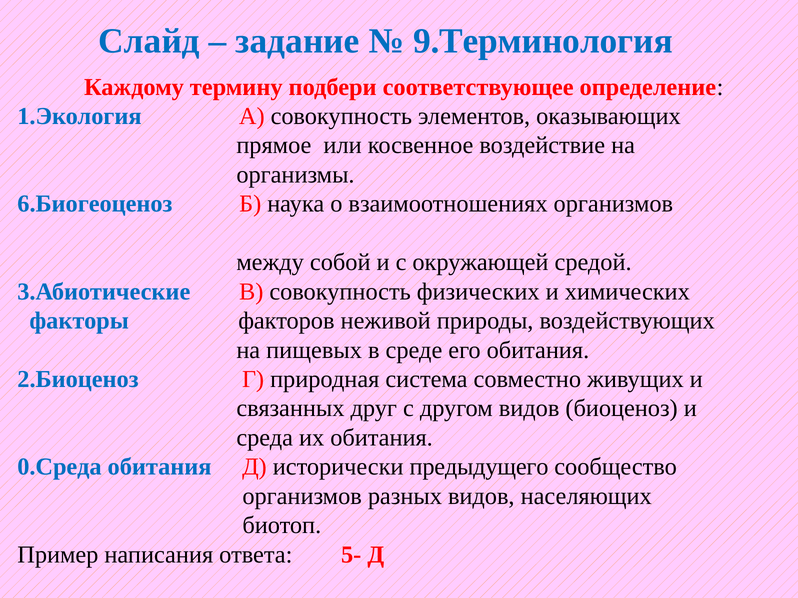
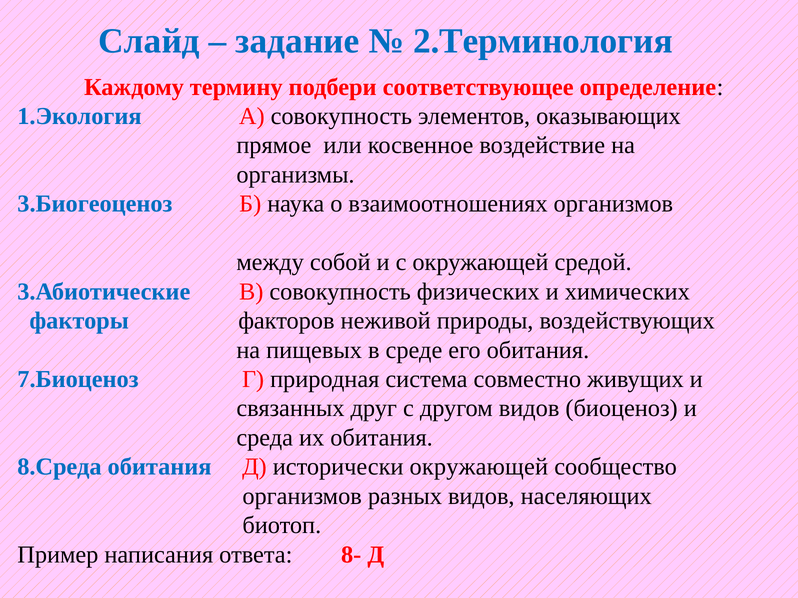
9.Терминология: 9.Терминология -> 2.Терминология (543, 41)
6.Биогеоценоз: 6.Биогеоценоз -> 3.Биогеоценоз (95, 204)
2.Биоценоз: 2.Биоценоз -> 7.Биоценоз (78, 380)
0.Среда: 0.Среда -> 8.Среда (59, 467)
исторически предыдущего: предыдущего -> окружающей (479, 467)
5-: 5- -> 8- (351, 555)
